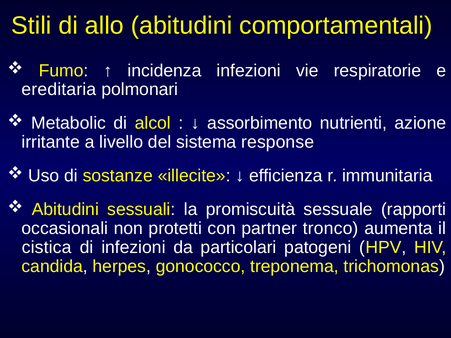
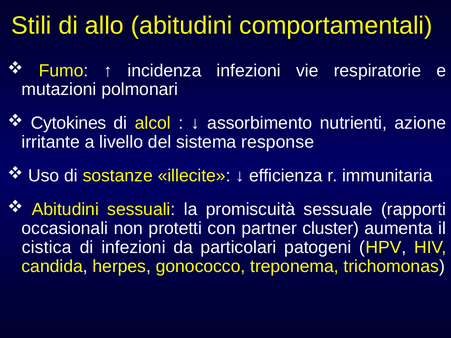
ereditaria: ereditaria -> mutazioni (59, 90)
Metabolic: Metabolic -> Cytokines (69, 123)
tronco: tronco -> cluster (331, 229)
